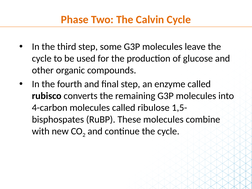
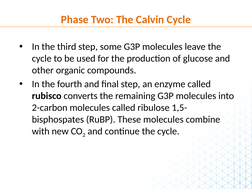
4-carbon: 4-carbon -> 2-carbon (50, 108)
